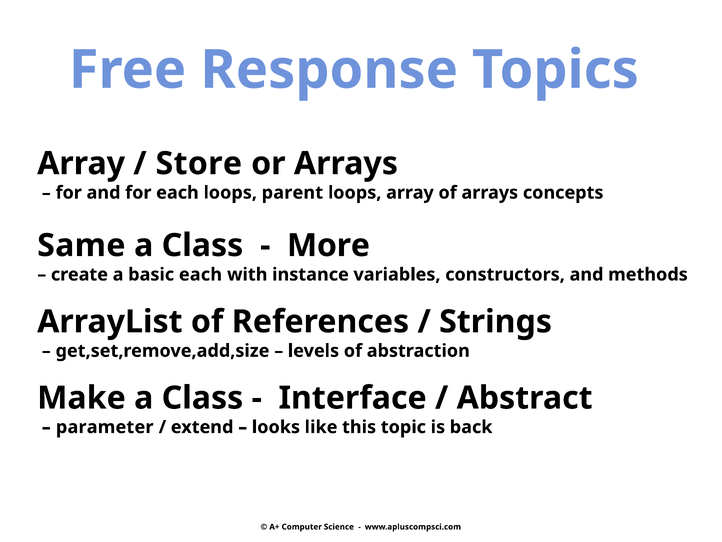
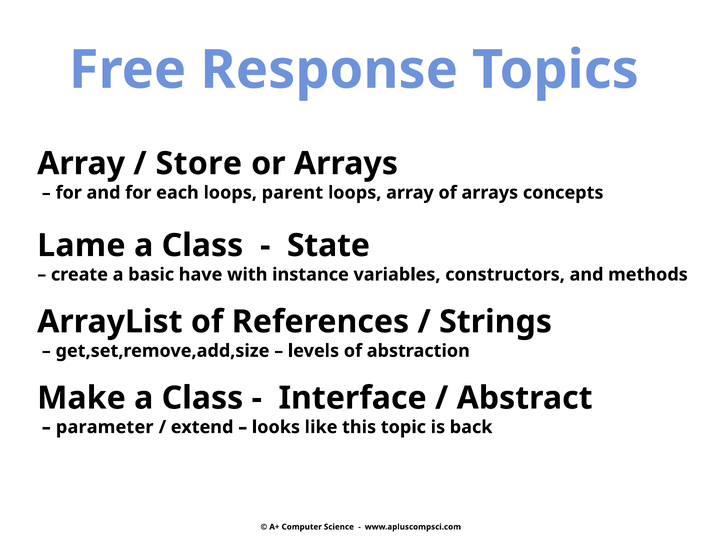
Same: Same -> Lame (81, 245)
More: More -> State (328, 245)
basic each: each -> have (201, 274)
